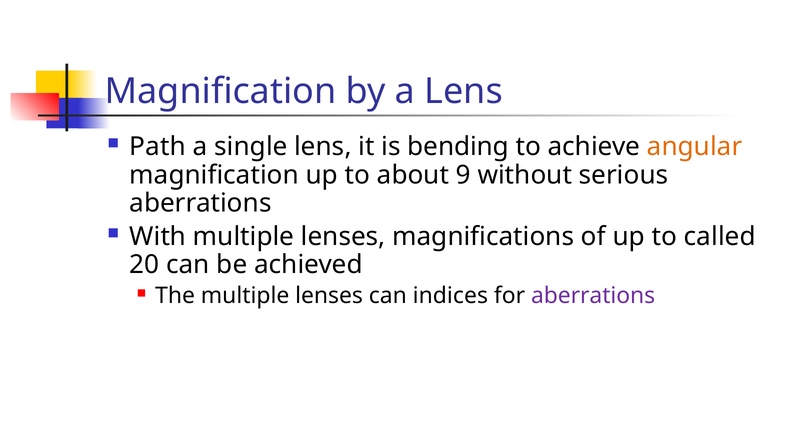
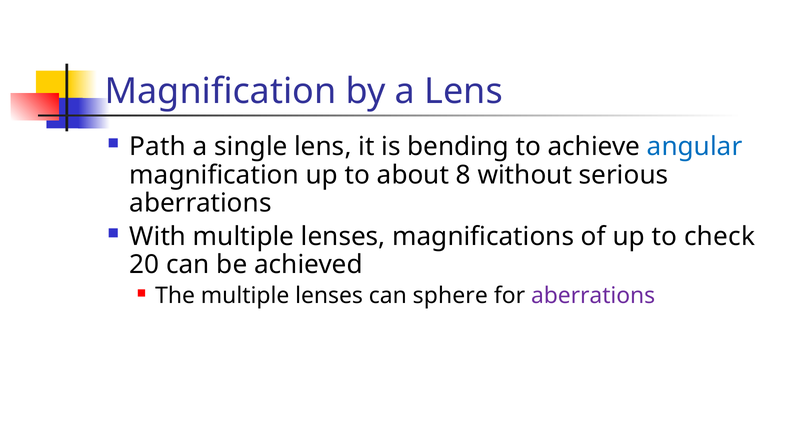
angular colour: orange -> blue (695, 147)
9: 9 -> 8 (463, 175)
called: called -> check (720, 237)
indices: indices -> sphere (450, 296)
